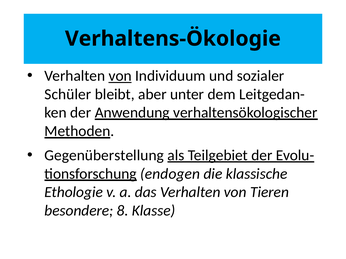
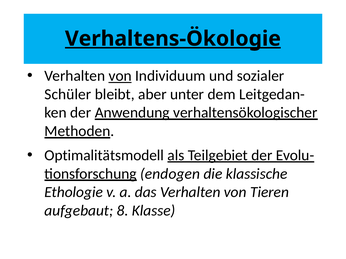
Verhaltens-Ökologie underline: none -> present (173, 39)
Gegenüberstellung: Gegenüberstellung -> Optimalitätsmodell (104, 156)
besondere: besondere -> aufgebaut (79, 211)
